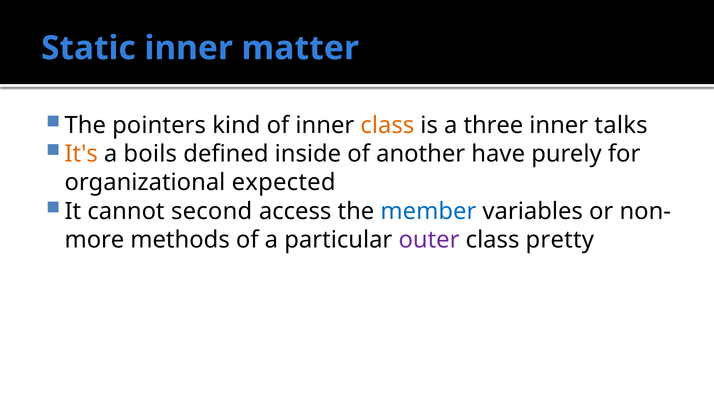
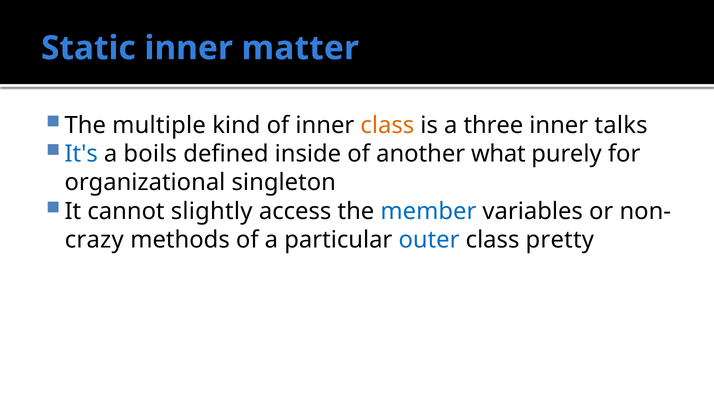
pointers: pointers -> multiple (159, 125)
It's colour: orange -> blue (81, 154)
have: have -> what (498, 154)
expected: expected -> singleton (284, 182)
second: second -> slightly (212, 211)
more: more -> crazy (94, 240)
outer colour: purple -> blue (429, 240)
